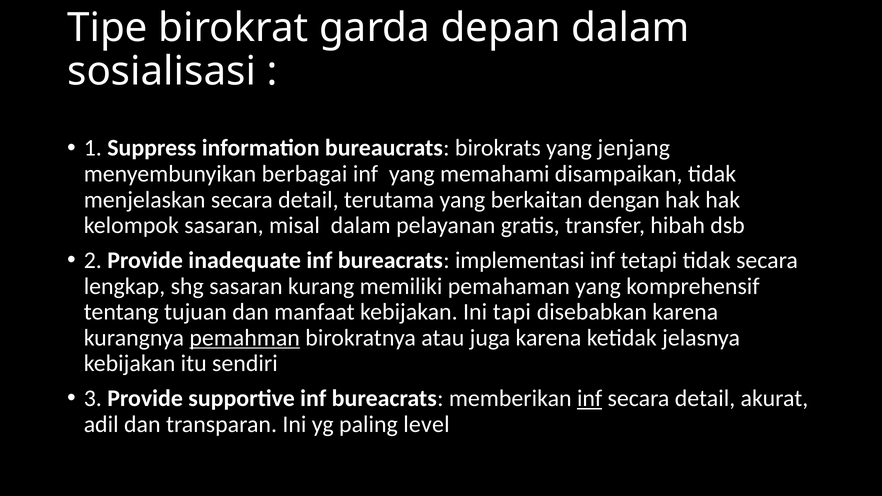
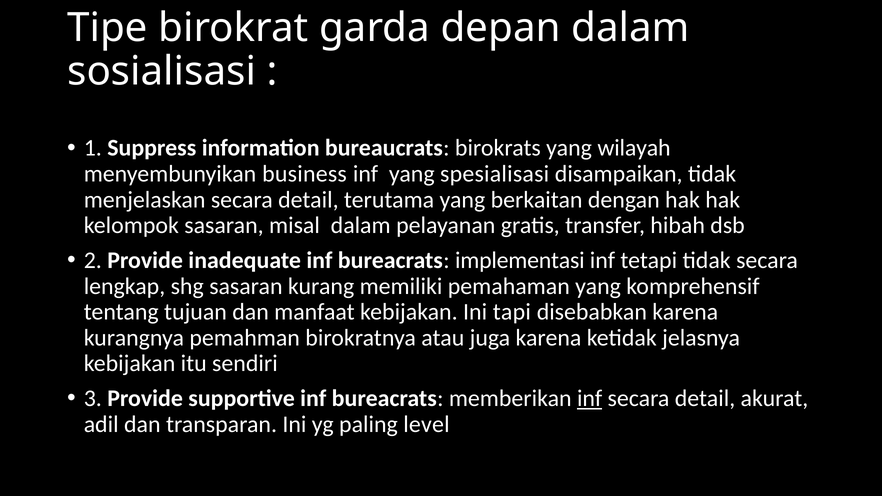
jenjang: jenjang -> wilayah (634, 148)
berbagai: berbagai -> business (304, 174)
memahami: memahami -> spesialisasi (495, 174)
pemahman underline: present -> none (245, 338)
